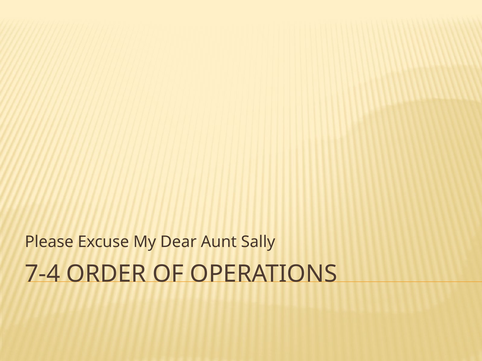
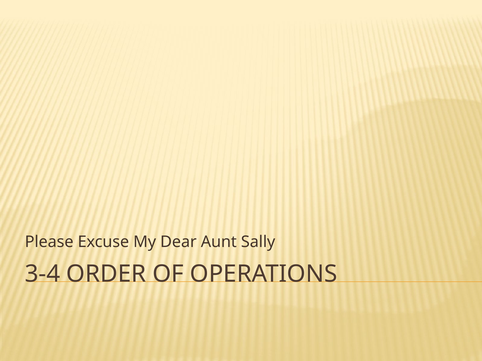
7-4: 7-4 -> 3-4 (42, 274)
